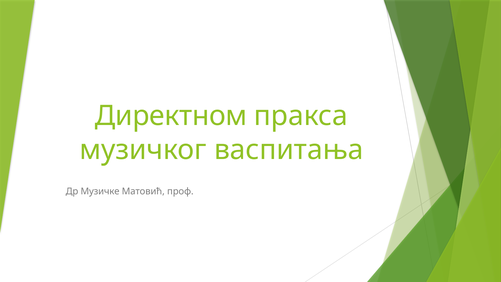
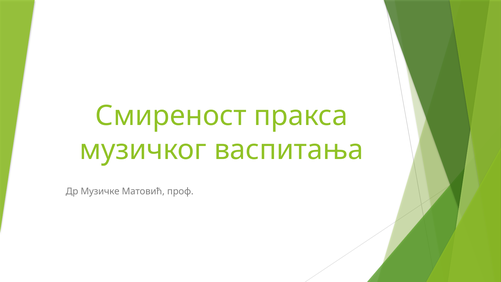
Директном: Директном -> Смиреност (171, 116)
